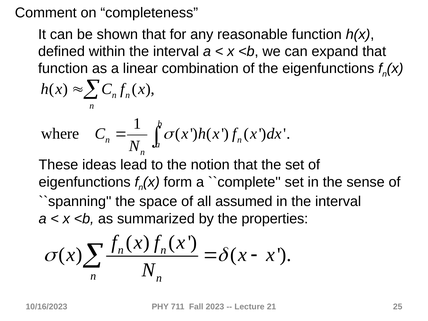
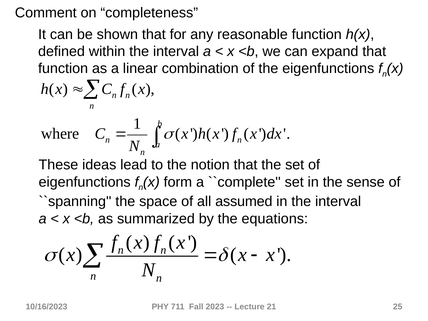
properties: properties -> equations (275, 219)
